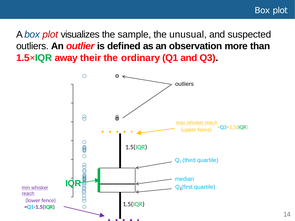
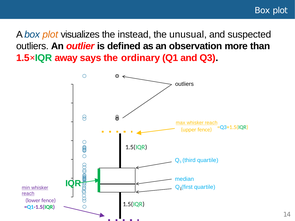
plot colour: red -> orange (50, 35)
sample: sample -> instead (134, 35)
their: their -> says (91, 58)
